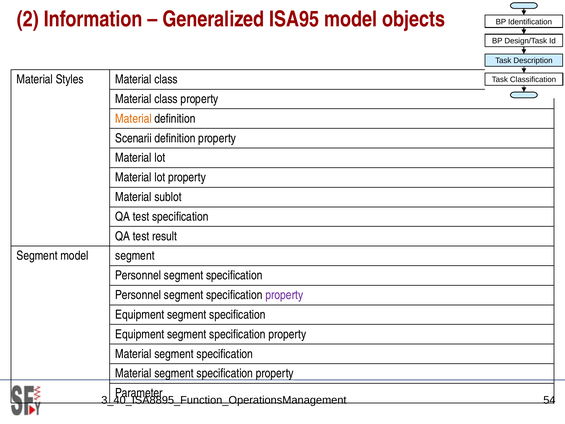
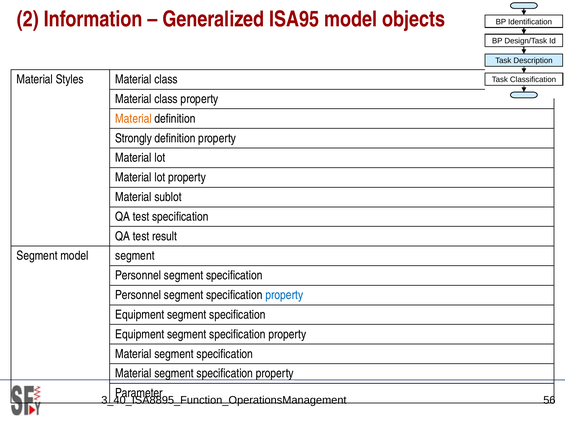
Scenarii: Scenarii -> Strongly (134, 138)
property colour: purple -> blue (284, 295)
54: 54 -> 56 (549, 400)
